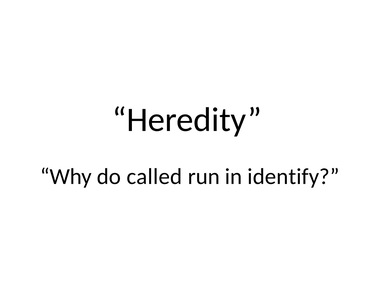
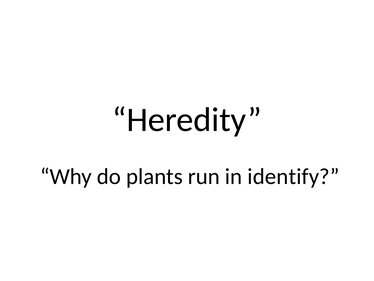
called: called -> plants (154, 176)
